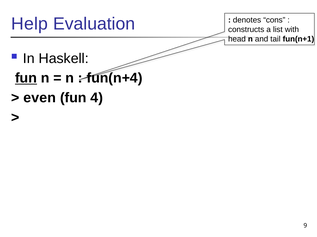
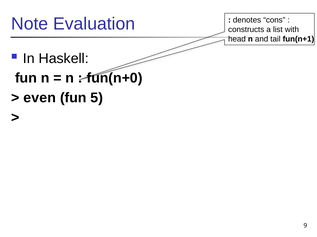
Help: Help -> Note (30, 24)
fun underline: present -> none (26, 78)
fun(n+4: fun(n+4 -> fun(n+0 (115, 78)
4: 4 -> 5 (97, 98)
